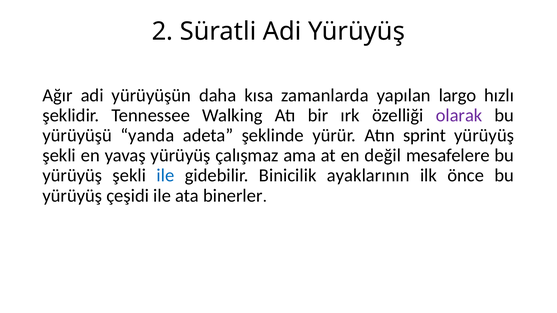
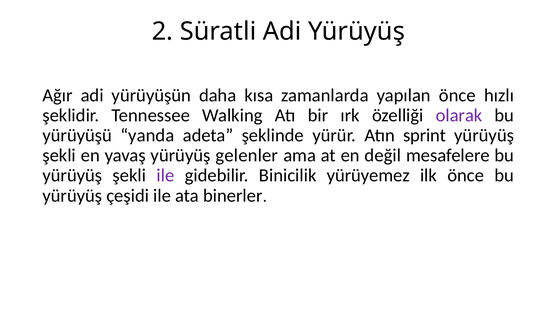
yapılan largo: largo -> önce (457, 95)
çalışmaz: çalışmaz -> gelenler (247, 156)
ile colour: blue -> purple (165, 176)
ayaklarının: ayaklarının -> yürüyemez (368, 176)
